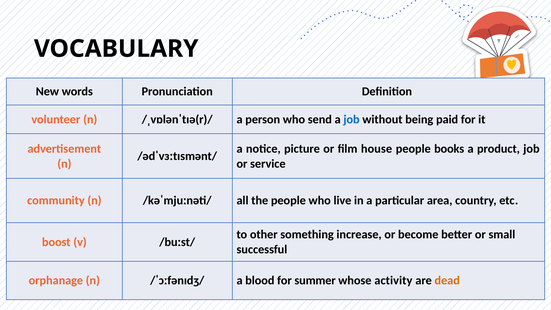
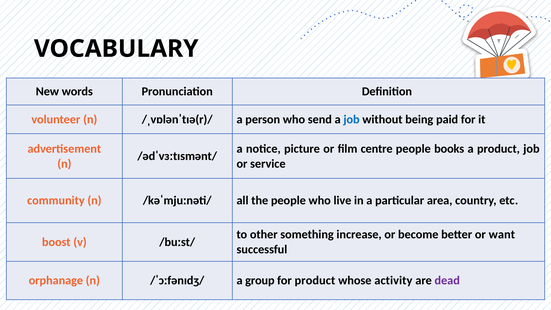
house: house -> centre (377, 149)
small: small -> want (502, 235)
blood: blood -> group (260, 281)
for summer: summer -> product (315, 281)
dead colour: orange -> purple (447, 281)
